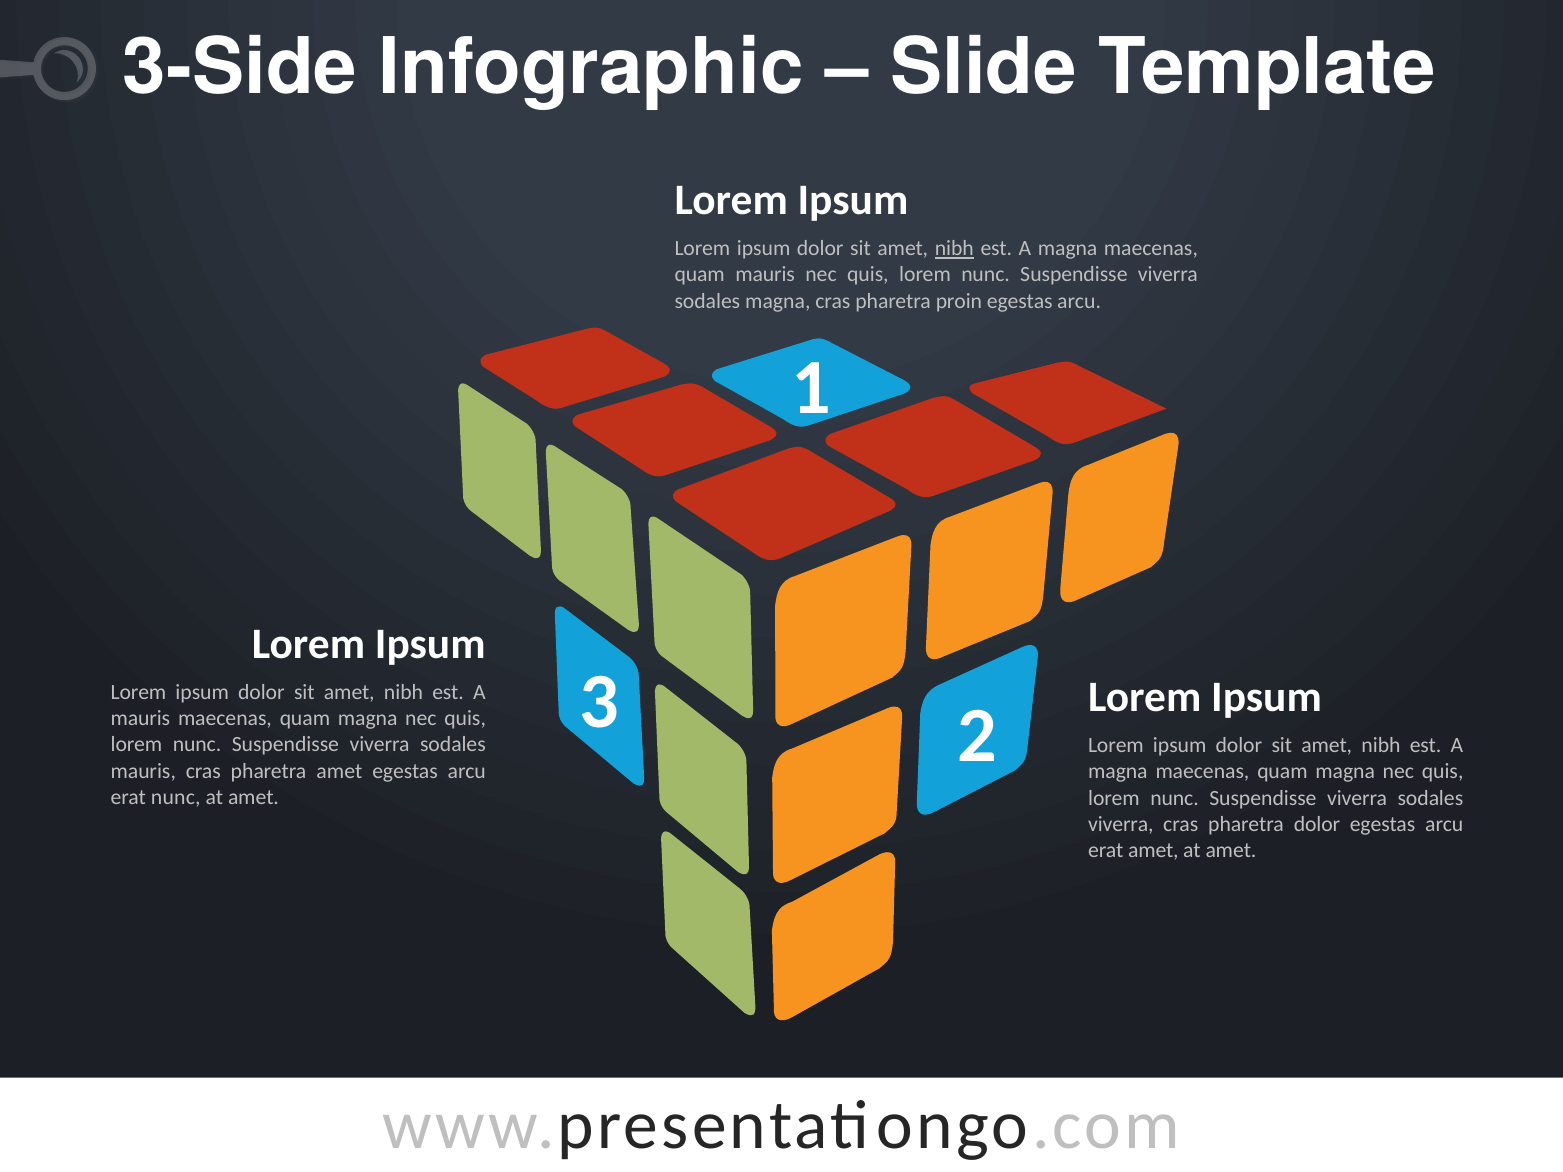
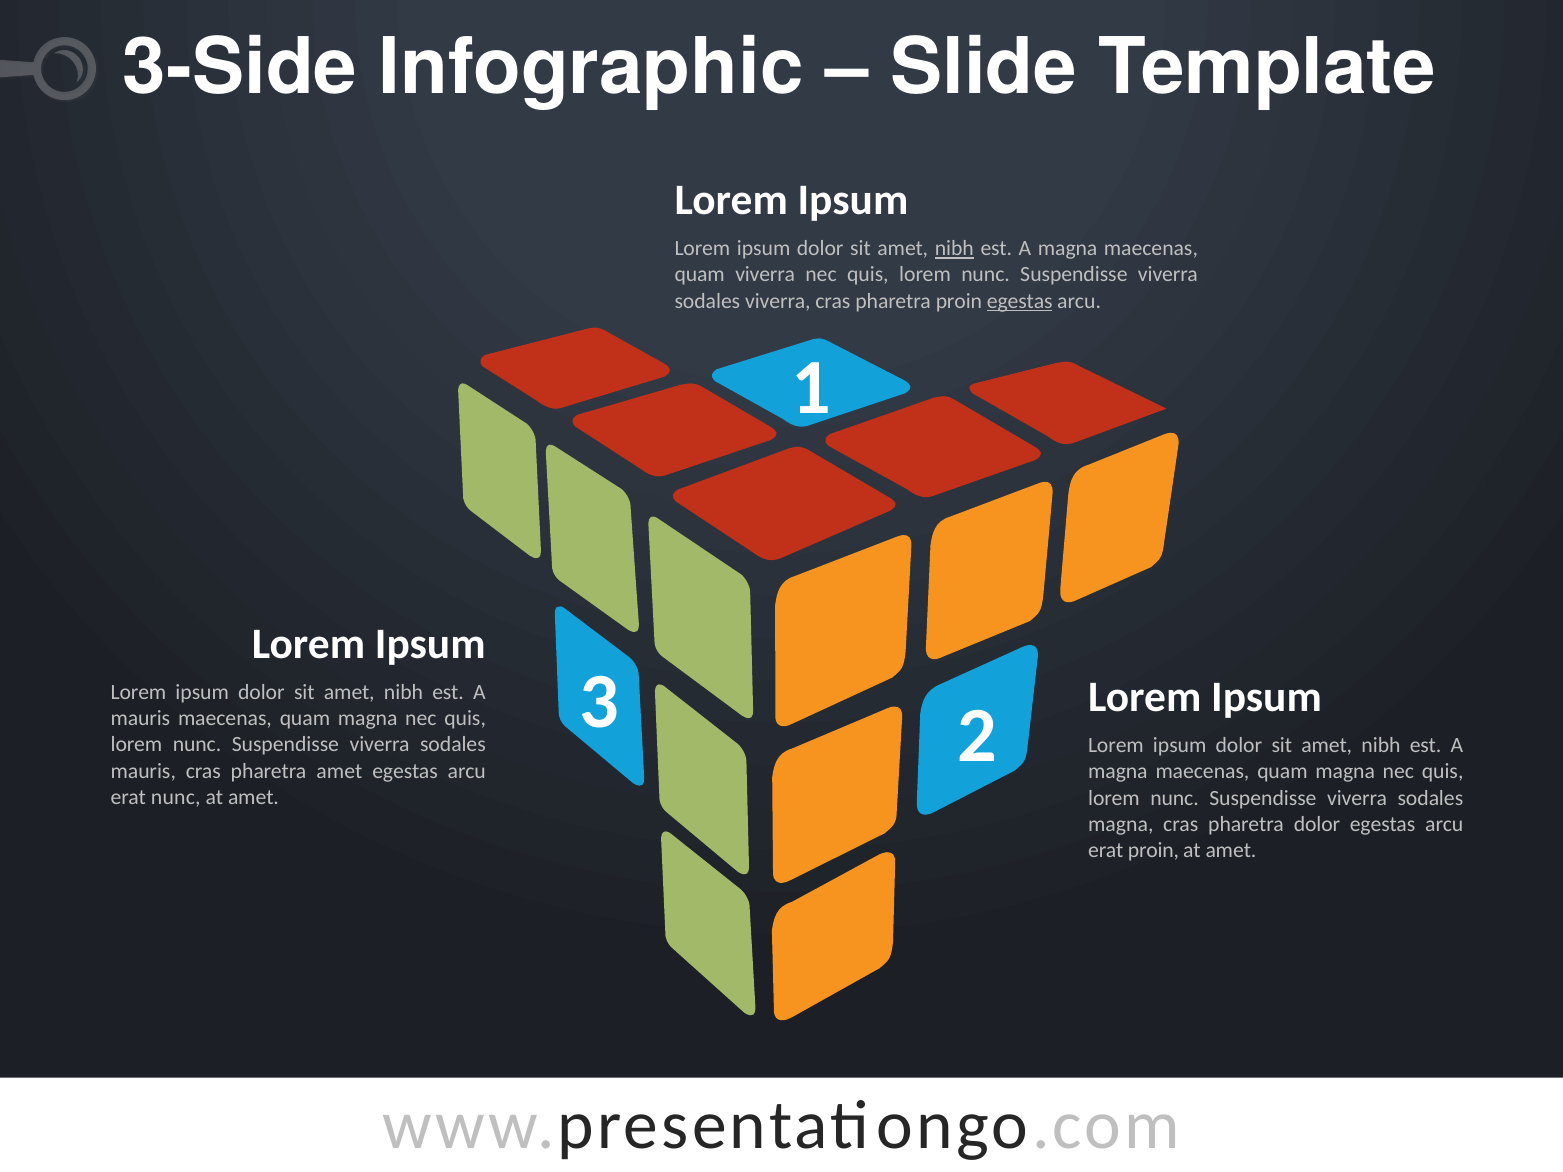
quam mauris: mauris -> viverra (765, 275)
sodales magna: magna -> viverra (778, 301)
egestas underline: none -> present (1020, 301)
viverra: viverra -> magna (1121, 824)
erat amet: amet -> proin (1153, 850)
